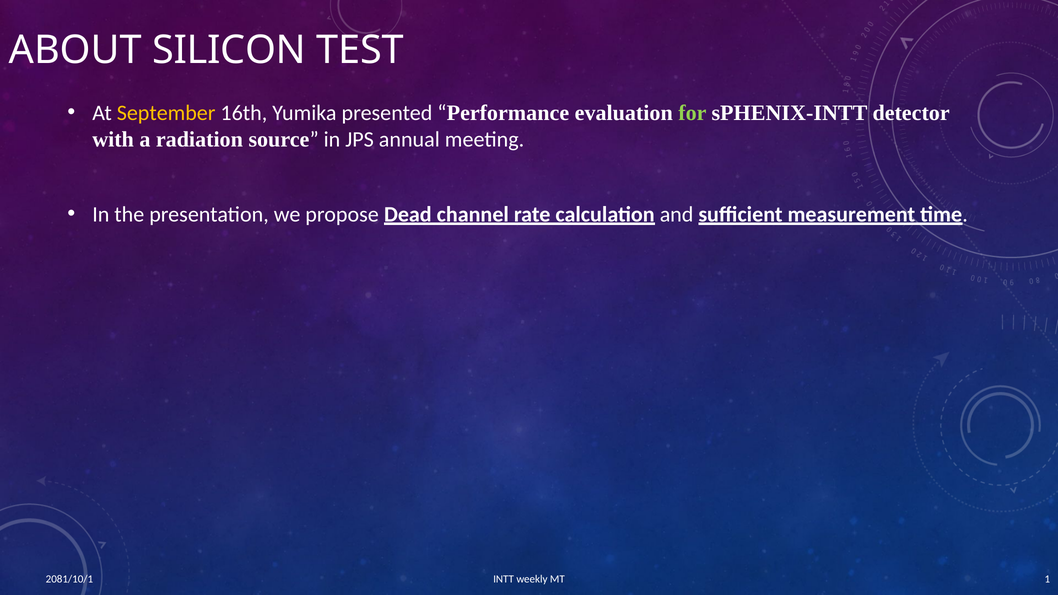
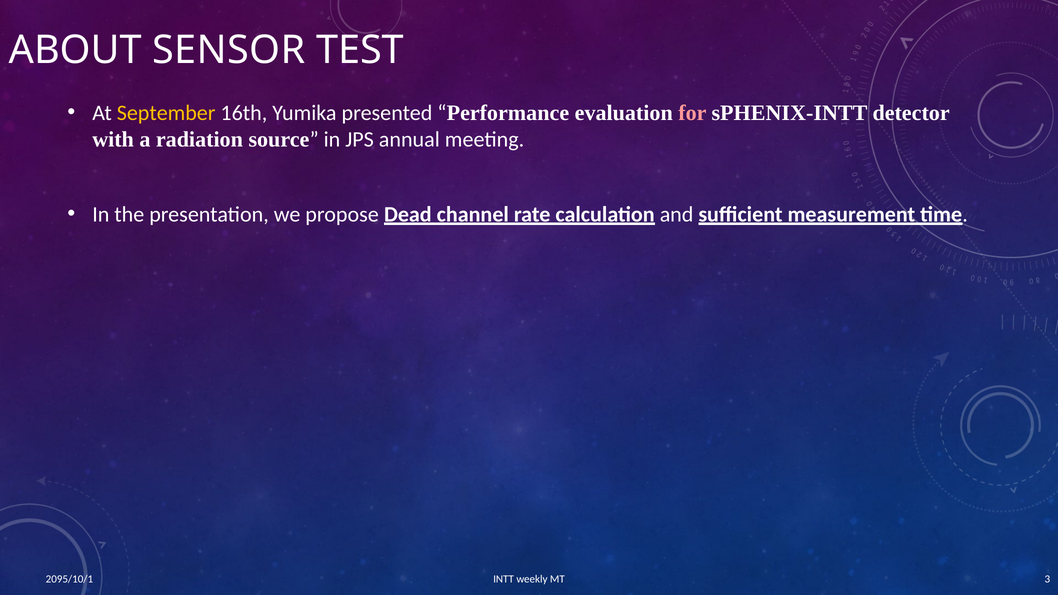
SILICON: SILICON -> SENSOR (229, 50)
for colour: light green -> pink (692, 113)
2081/10/1: 2081/10/1 -> 2095/10/1 (69, 579)
1: 1 -> 3 (1047, 579)
